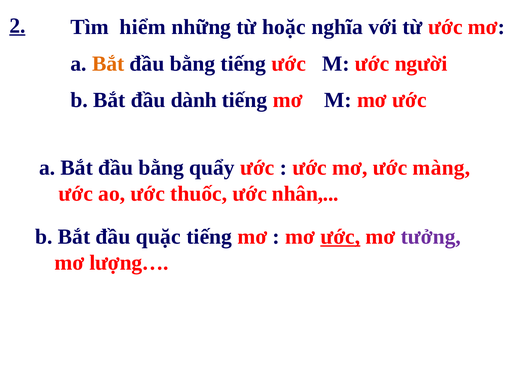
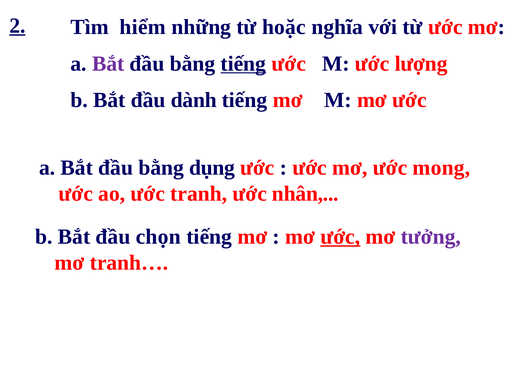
Bắt colour: orange -> purple (108, 64)
tiếng underline: none -> present (243, 64)
người: người -> lượng (421, 64)
quẩy: quẩy -> dụng (212, 168)
màng: màng -> mong (441, 168)
thuốc: thuốc -> tranh (199, 194)
quặc: quặc -> chọn (158, 237)
lượng…: lượng… -> tranh… (129, 263)
